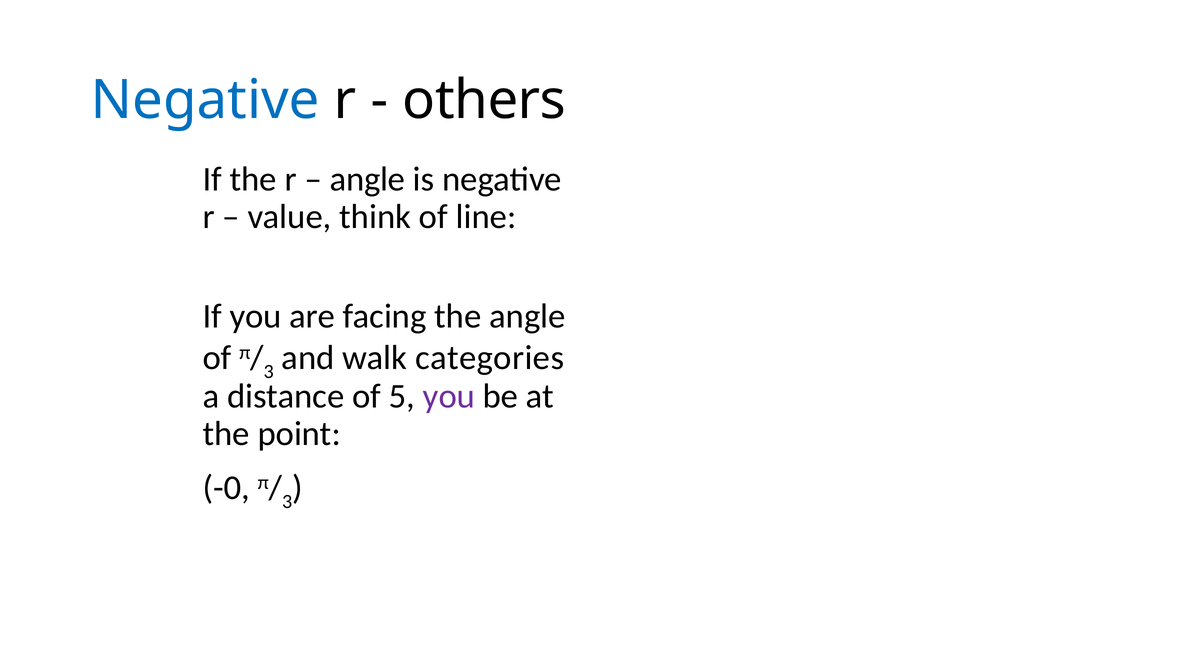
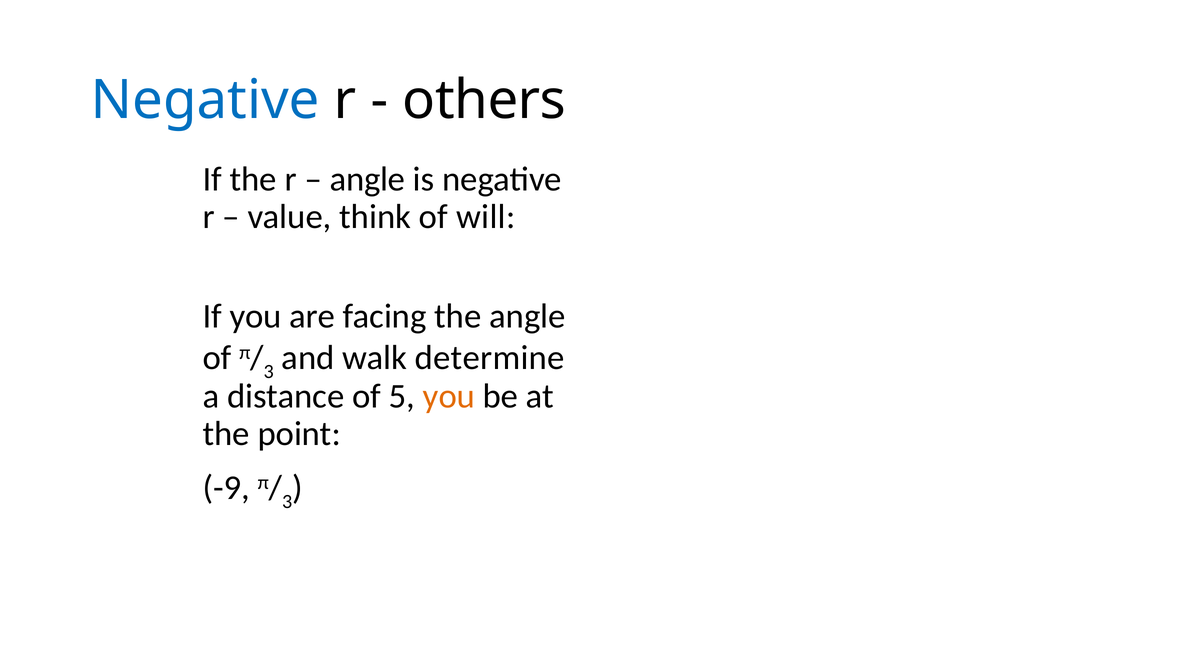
line: line -> will (486, 217)
categories: categories -> determine (490, 358)
you colour: purple -> orange (449, 397)
-0: -0 -> -9 (226, 488)
